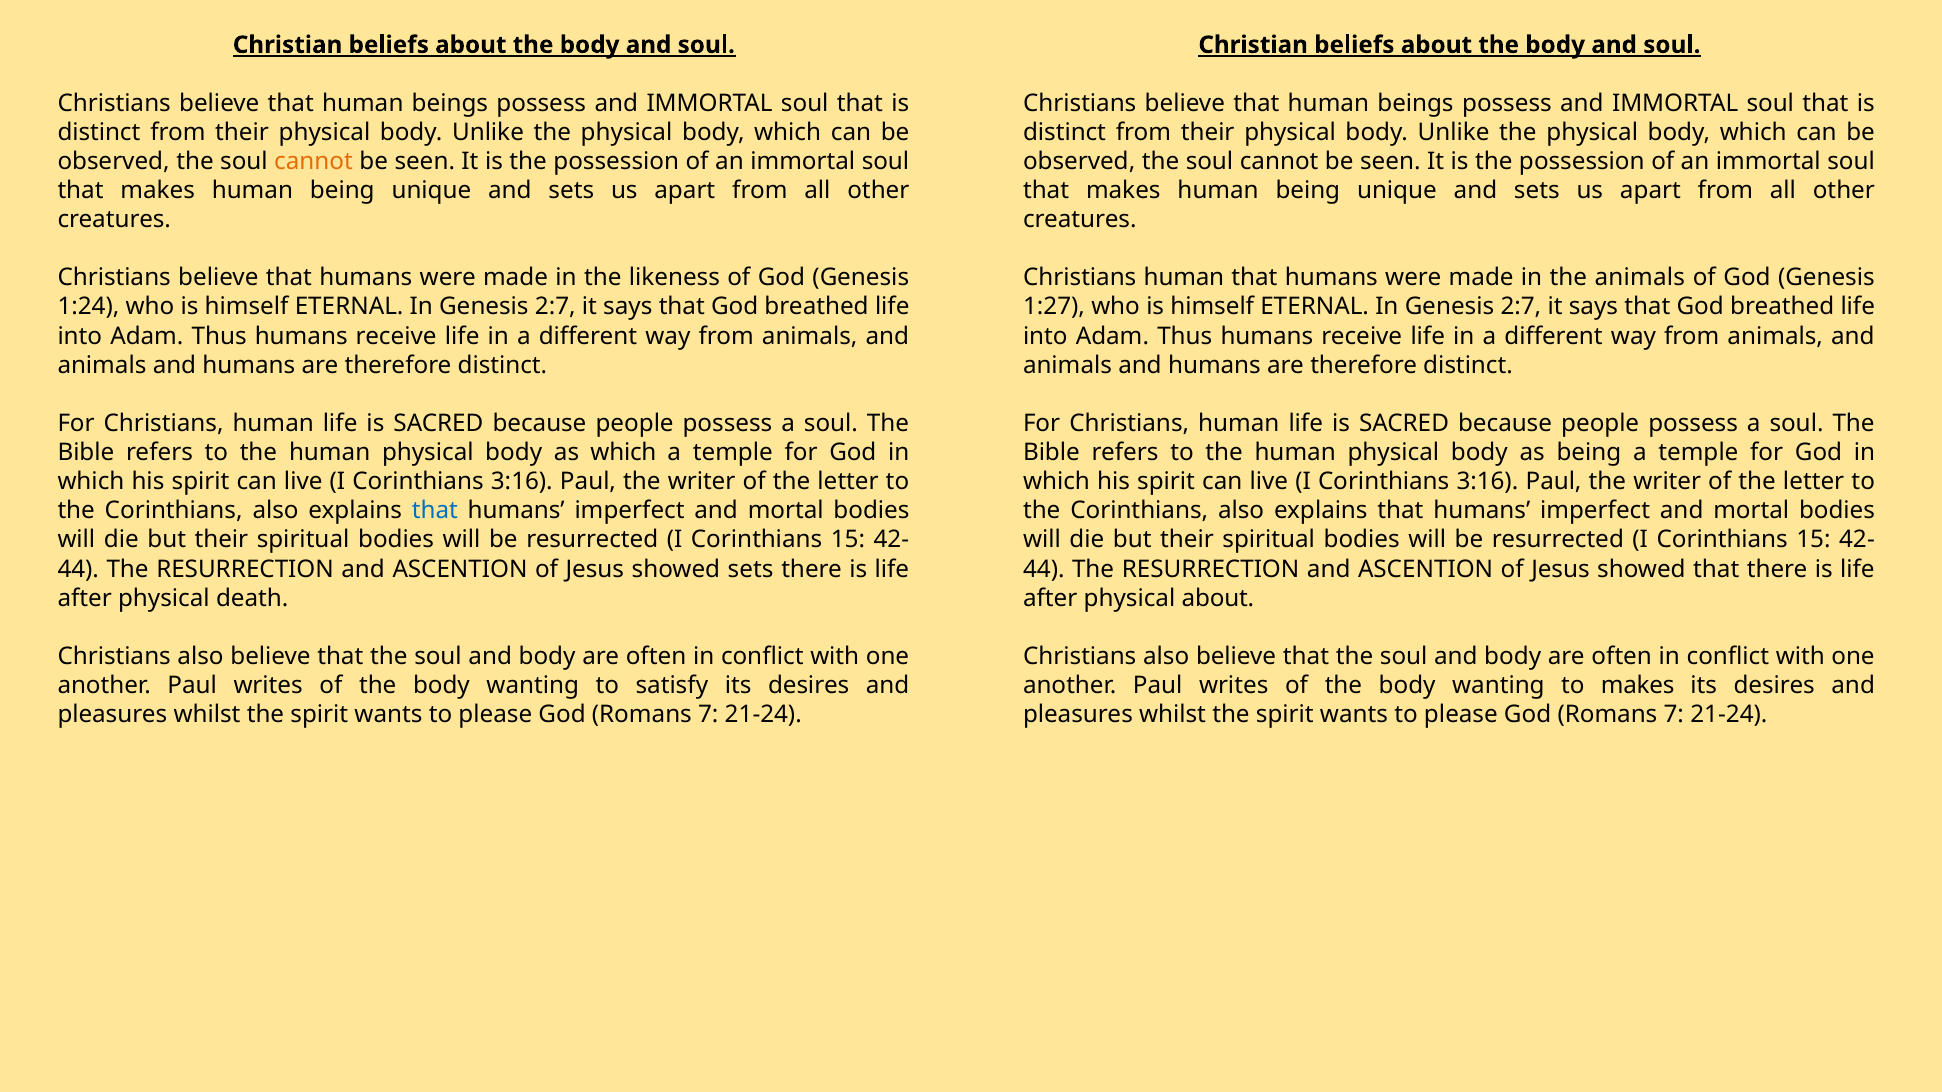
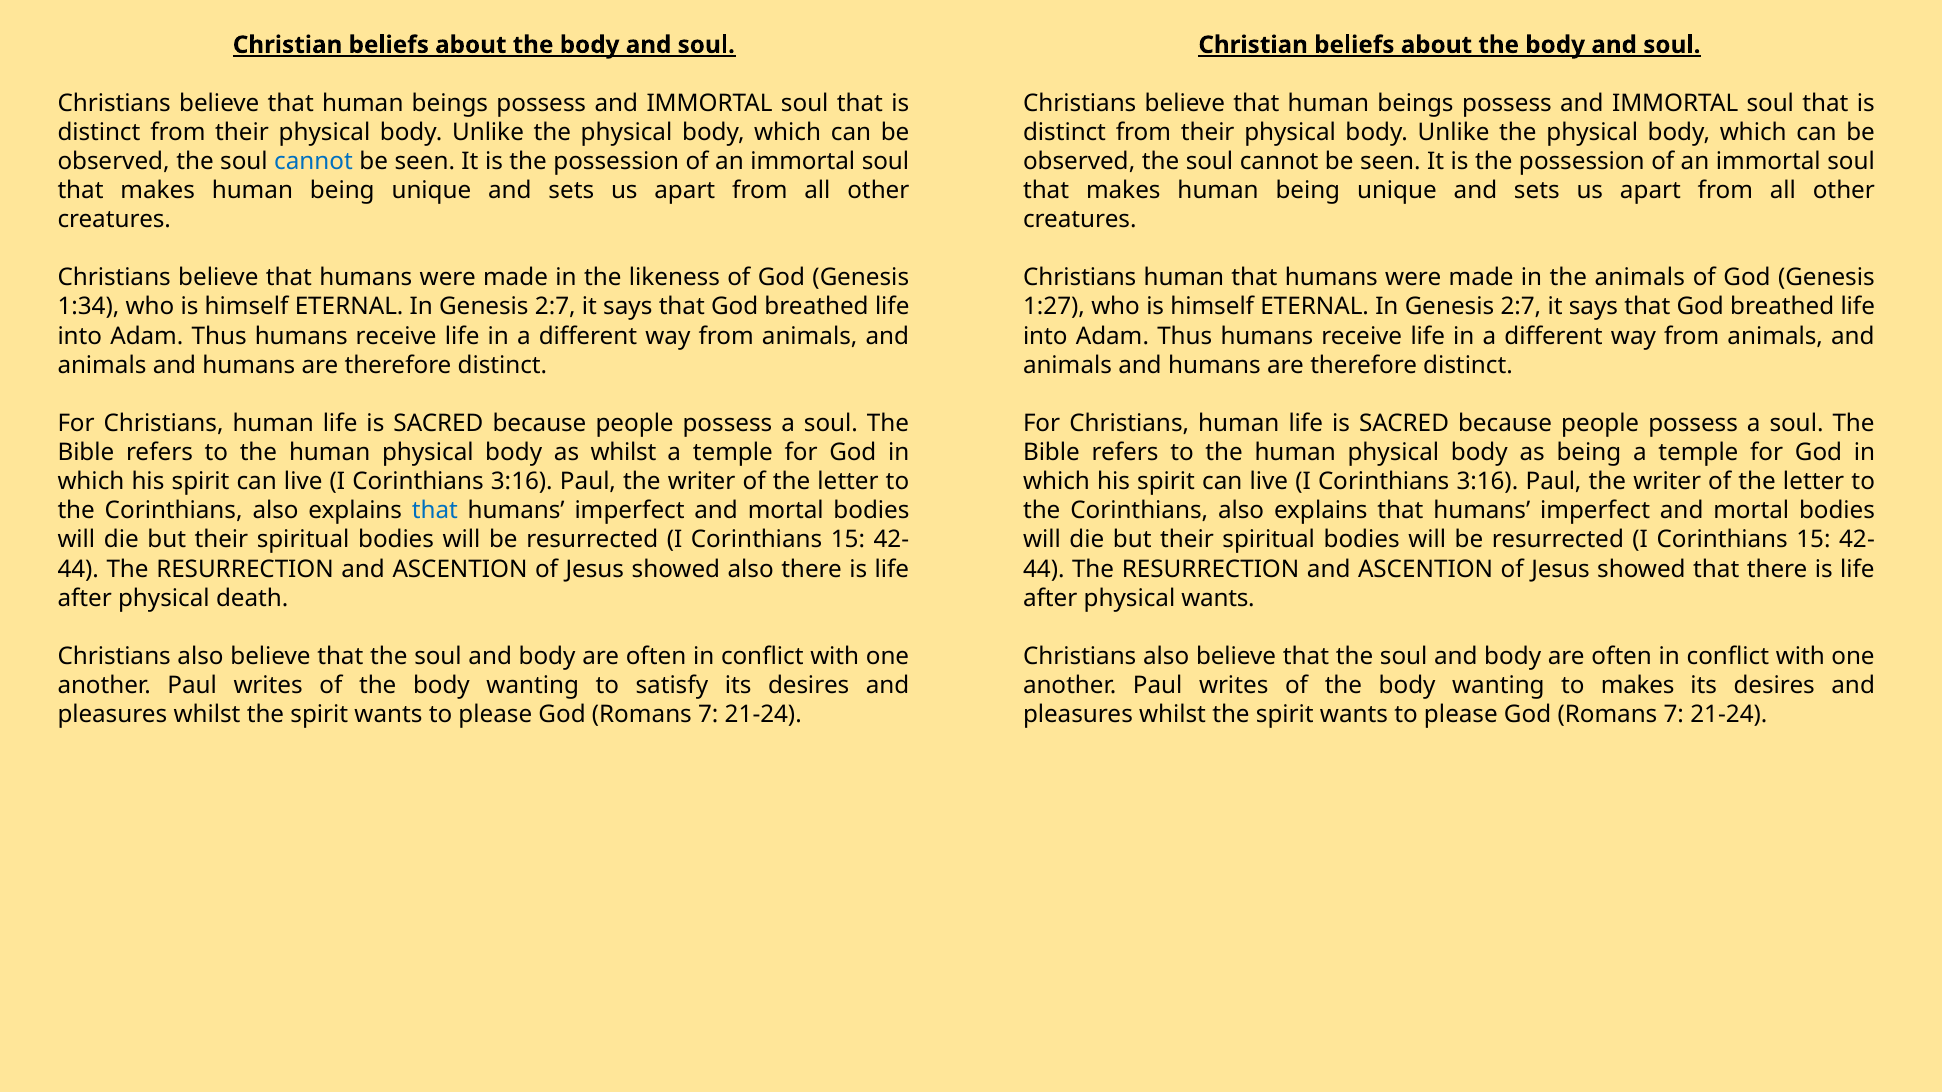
cannot colour: orange -> blue (314, 161)
1:24: 1:24 -> 1:34 (88, 307)
as which: which -> whilst (623, 453)
showed sets: sets -> also (751, 569)
physical about: about -> wants (1218, 598)
